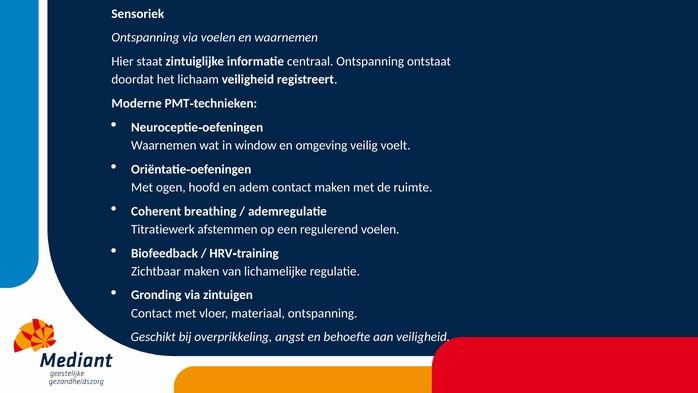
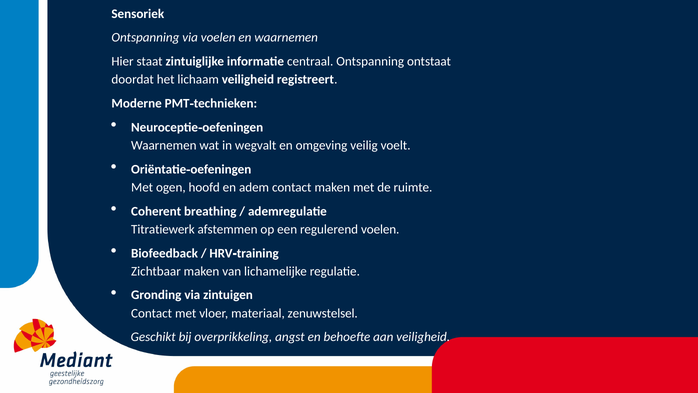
window: window -> wegvalt (256, 145)
materiaal ontspanning: ontspanning -> zenuwstelsel (323, 313)
